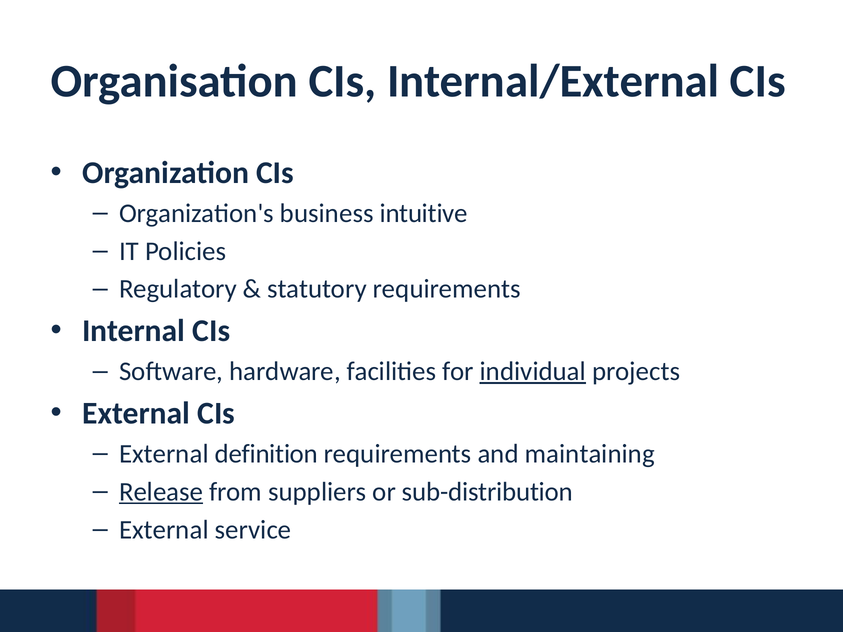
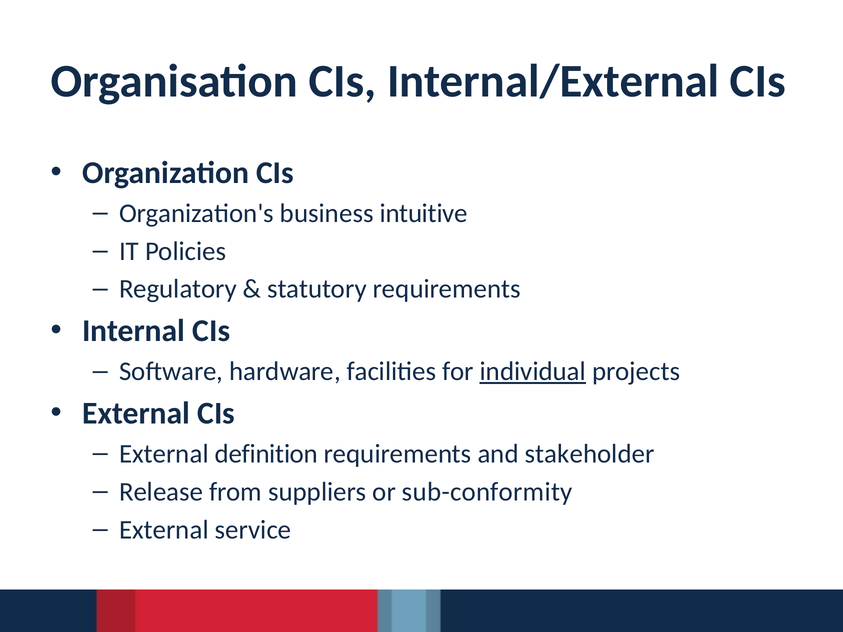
maintaining: maintaining -> stakeholder (590, 454)
Release underline: present -> none (161, 492)
sub-distribution: sub-distribution -> sub-conformity (487, 492)
